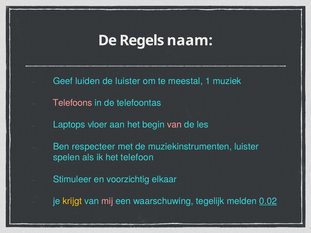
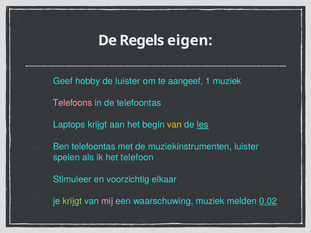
naam: naam -> eigen (190, 40)
luiden: luiden -> hobby (88, 81)
meestal: meestal -> aangeef (186, 81)
Laptops vloer: vloer -> krijgt (97, 125)
van colour: pink -> yellow (174, 125)
les underline: none -> present (203, 125)
Ben respecteer: respecteer -> telefoontas (94, 147)
krijgt colour: yellow -> light green (72, 201)
waarschuwing tegelijk: tegelijk -> muziek (210, 201)
